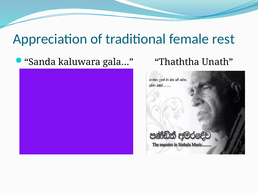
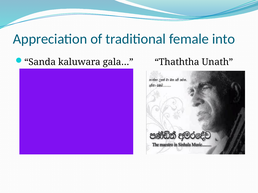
rest: rest -> into (224, 39)
